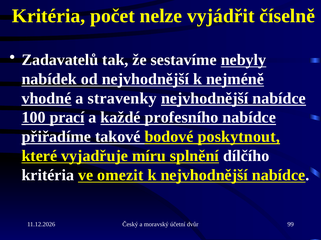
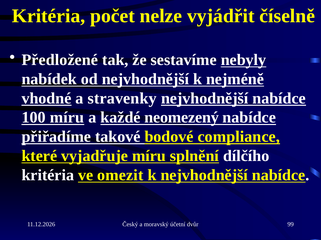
Zadavatelů: Zadavatelů -> Předložené (60, 60)
100 prací: prací -> míru (67, 118)
profesního: profesního -> neomezený (182, 118)
poskytnout: poskytnout -> compliance (239, 137)
